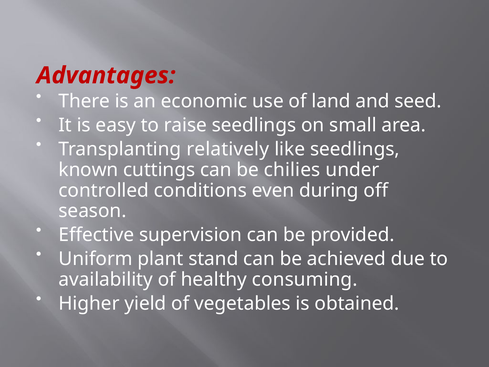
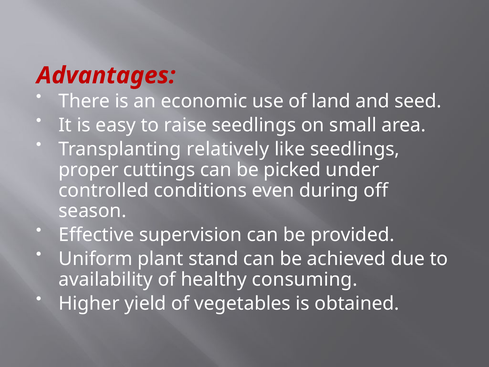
known: known -> proper (89, 170)
chilies: chilies -> picked (292, 170)
